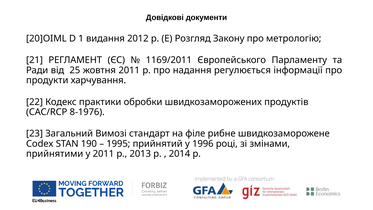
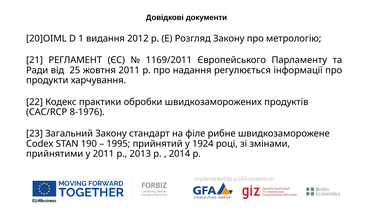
Загальний Вимозі: Вимозі -> Закону (111, 134)
1996: 1996 -> 1924 (203, 144)
